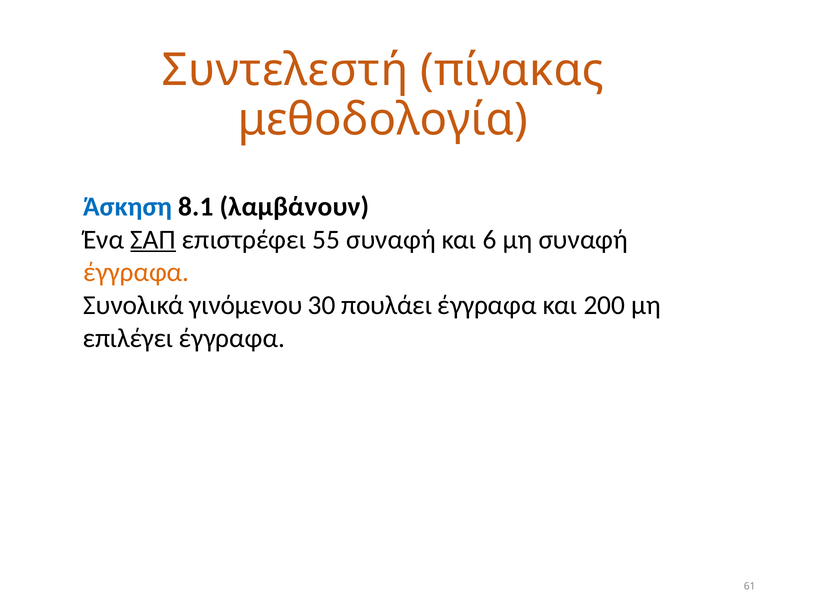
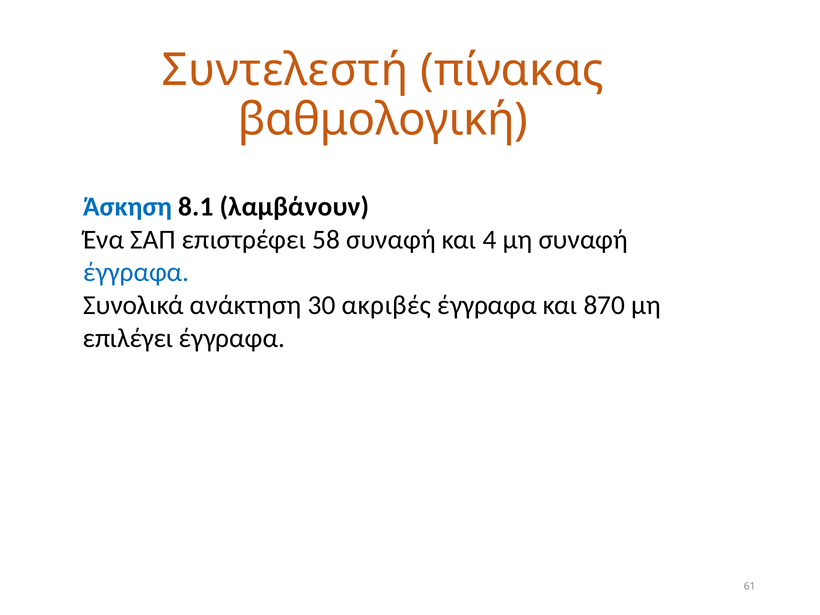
μεθοδολογία: μεθοδολογία -> βαθμολογική (383, 119)
ΣΑΠ underline: present -> none (153, 240)
55: 55 -> 58 (326, 240)
6: 6 -> 4 (489, 240)
έγγραφα colour: orange -> blue (136, 272)
γινόμενου: γινόμενου -> ανάκτηση (246, 305)
πουλάει: πουλάει -> ακριβές (387, 305)
200: 200 -> 870 (604, 305)
